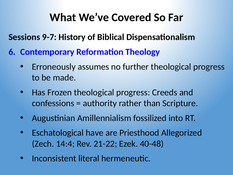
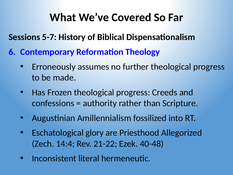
9-7: 9-7 -> 5-7 (49, 37)
have: have -> glory (95, 133)
